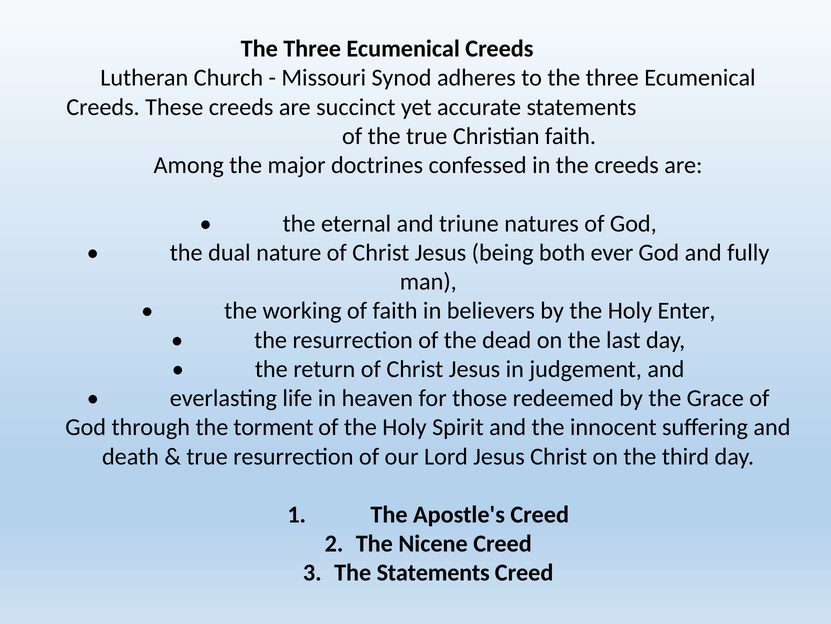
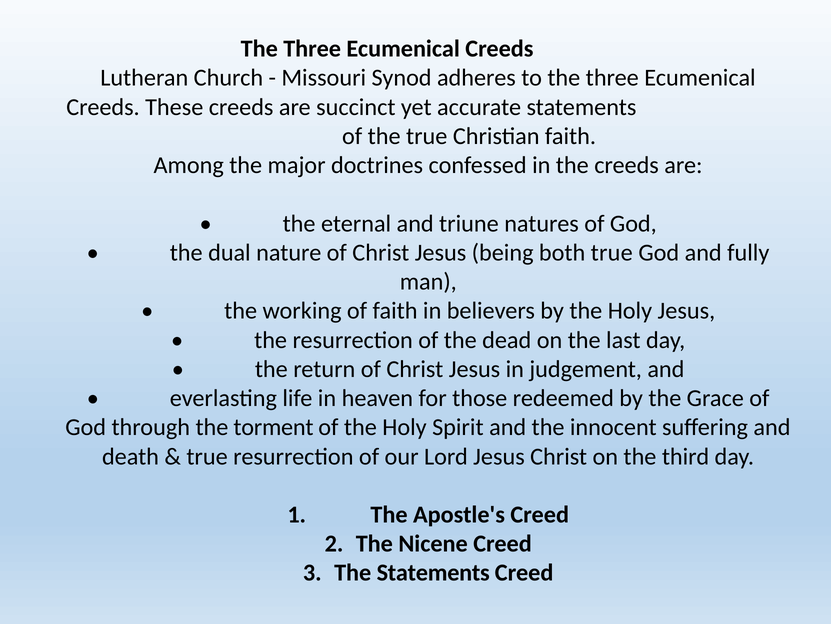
both ever: ever -> true (612, 252)
Holy Enter: Enter -> Jesus (686, 311)
